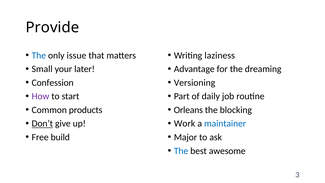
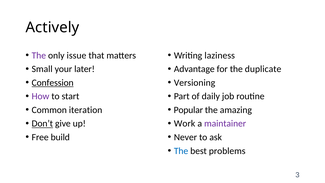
Provide: Provide -> Actively (52, 27)
The colour: blue -> purple (39, 55)
dreaming: dreaming -> duplicate (263, 69)
Confession underline: none -> present (53, 83)
products: products -> iteration (86, 110)
Orleans: Orleans -> Popular (188, 110)
blocking: blocking -> amazing (236, 110)
maintainer colour: blue -> purple (225, 123)
Major: Major -> Never (185, 137)
awesome: awesome -> problems (227, 151)
